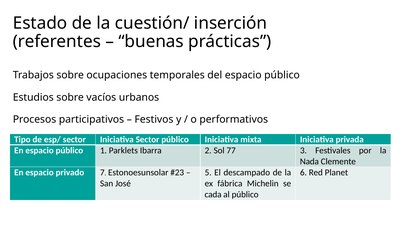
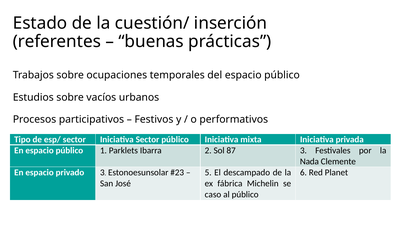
77: 77 -> 87 (231, 150)
privado 7: 7 -> 3 (102, 172)
cada: cada -> caso (213, 194)
